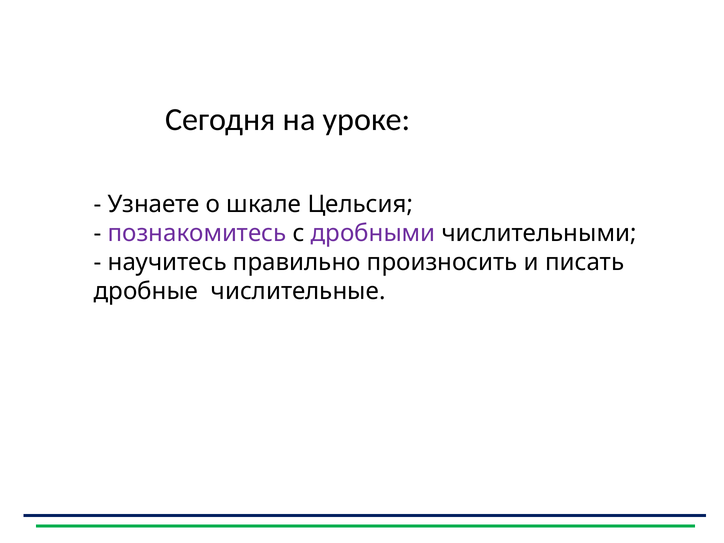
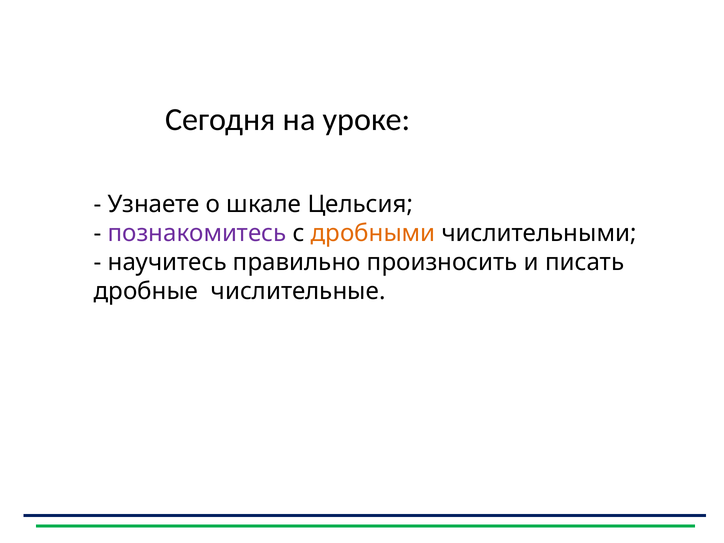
дробными colour: purple -> orange (373, 233)
